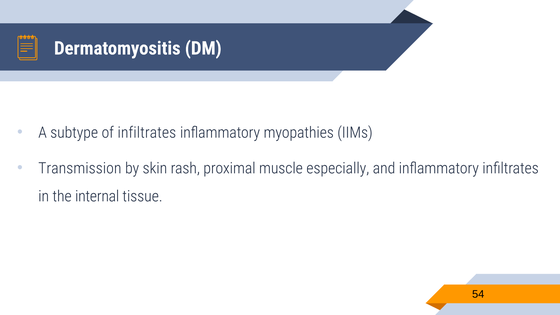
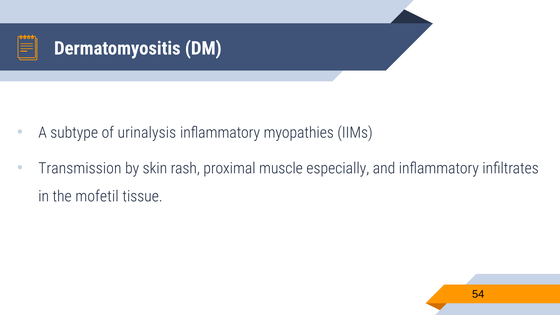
of infiltrates: infiltrates -> urinalysis (147, 133)
internal: internal -> mofetil (97, 196)
